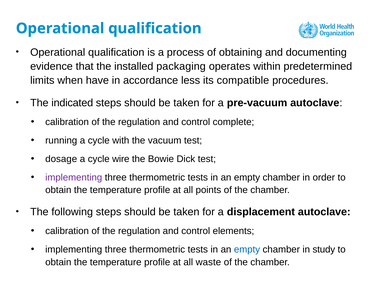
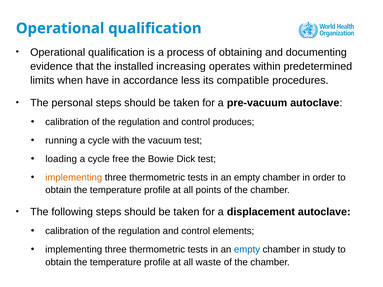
packaging: packaging -> increasing (181, 66)
indicated: indicated -> personal (72, 103)
complete: complete -> produces (233, 122)
dosage: dosage -> loading (61, 159)
wire: wire -> free (121, 159)
implementing colour: purple -> orange (74, 178)
